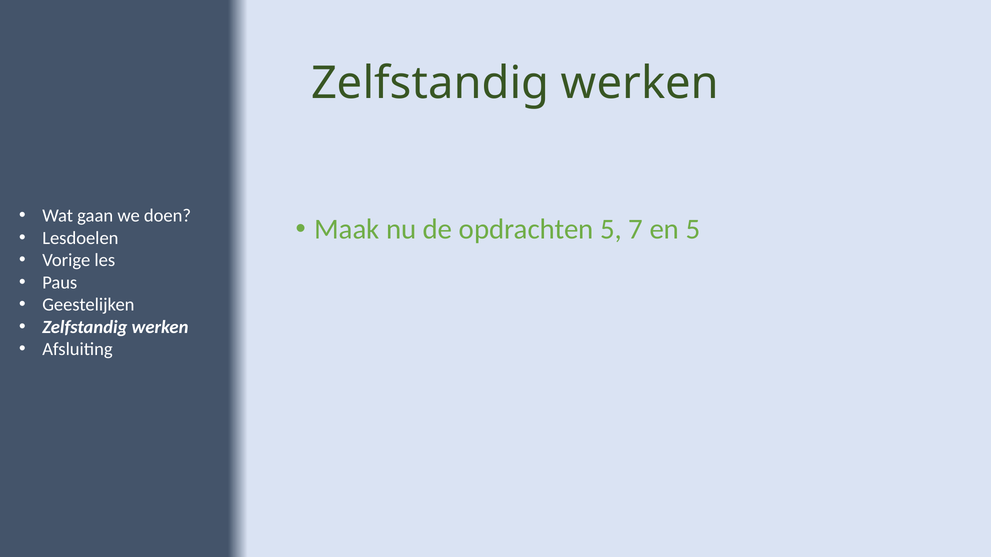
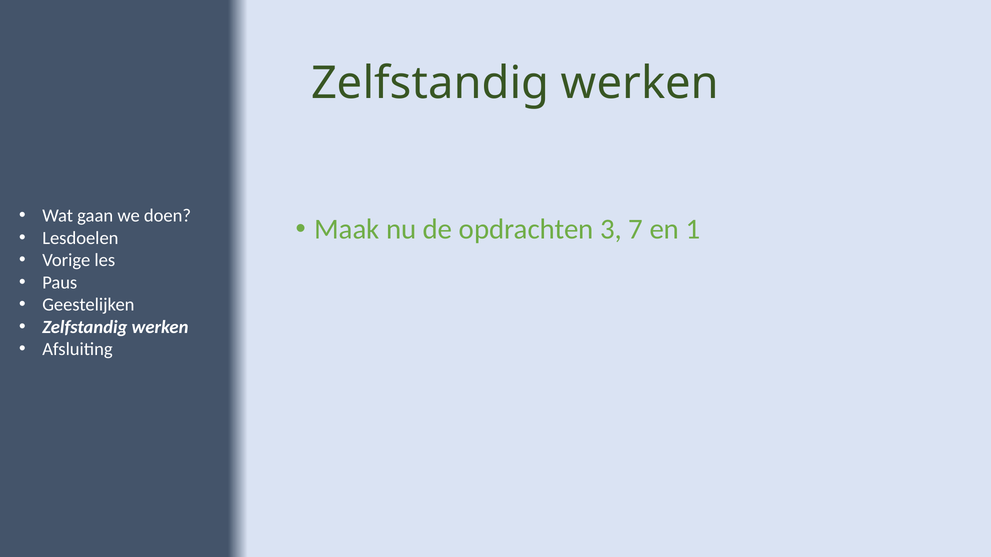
opdrachten 5: 5 -> 3 (611, 230)
en 5: 5 -> 1 (693, 230)
